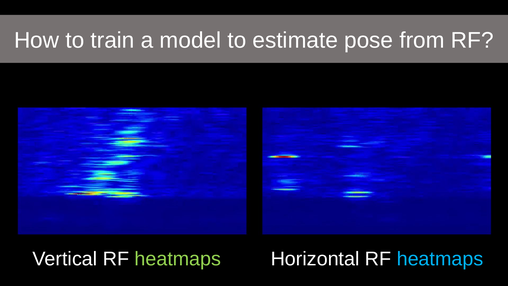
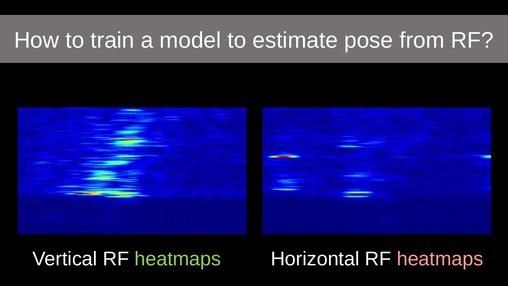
heatmaps colour: light blue -> pink (440, 259)
